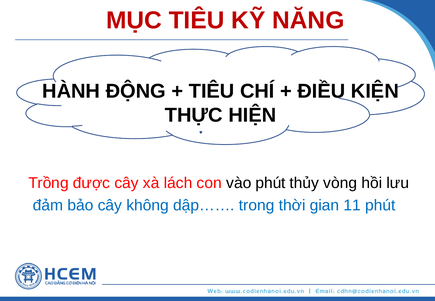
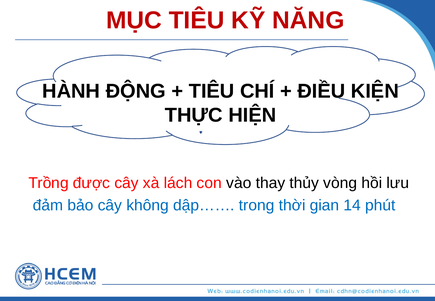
vào phút: phút -> thay (270, 183)
11: 11 -> 14 (352, 206)
